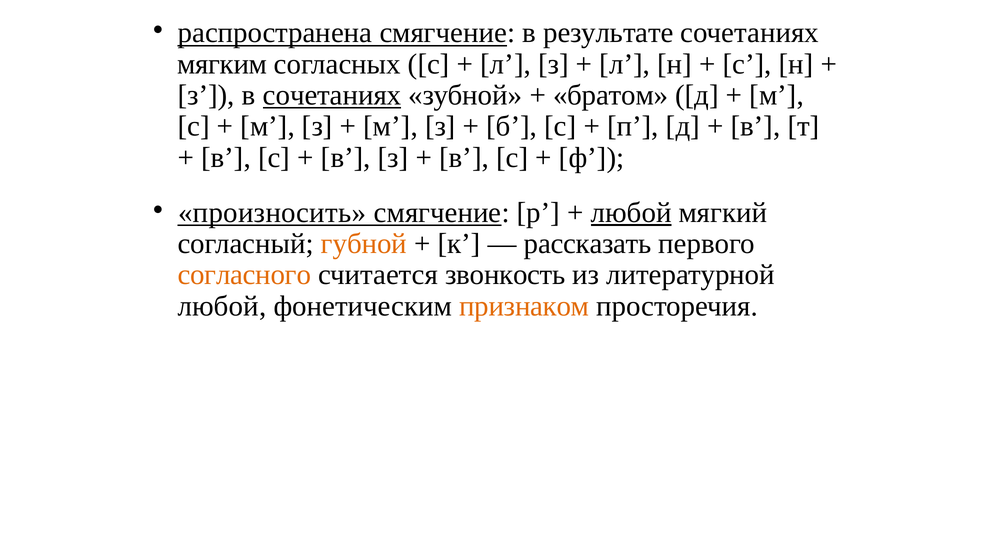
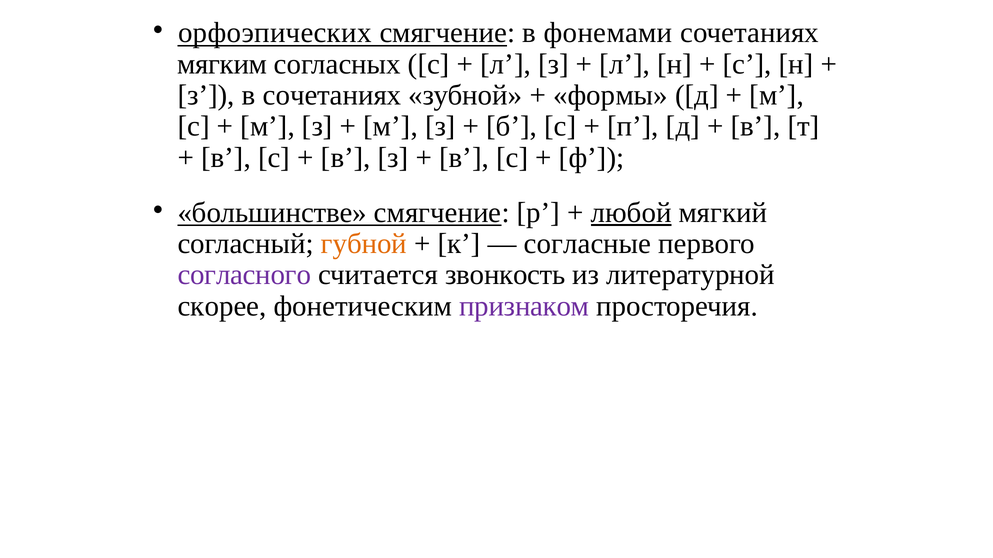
распространена: распространена -> орфоэпических (275, 33)
результате: результате -> фонемами (608, 33)
сочетаниях underline: present -> none (332, 95)
братом: братом -> формы (610, 95)
произносить: произносить -> большинстве (272, 213)
рассказать: рассказать -> согласные (588, 244)
согласного colour: orange -> purple (244, 275)
любой: любой -> скорее (222, 306)
признаком colour: orange -> purple (524, 306)
